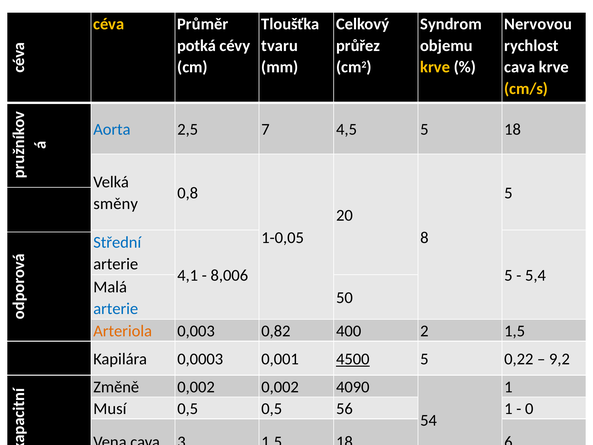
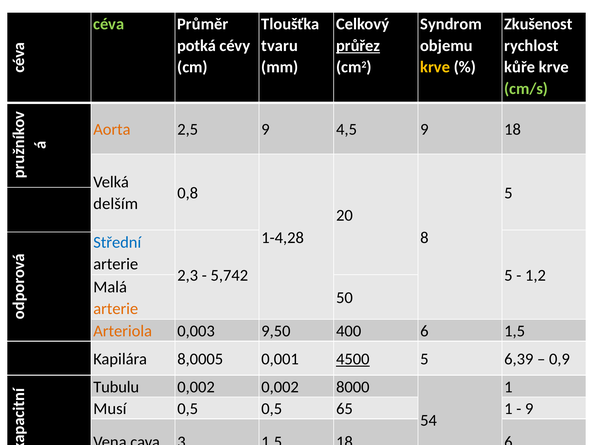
céva colour: yellow -> light green (109, 24)
Nervovou: Nervovou -> Zkušenost (538, 24)
průřez underline: none -> present (358, 46)
cava: cava -> kůře (520, 67)
cm/s colour: yellow -> light green (526, 89)
Aorta colour: blue -> orange (112, 129)
2,5 7: 7 -> 9 (265, 129)
4,5 5: 5 -> 9 (424, 129)
směny: směny -> delším (116, 204)
1-0,05: 1-0,05 -> 1-4,28 (283, 237)
4,1: 4,1 -> 2,3 (188, 275)
8,006: 8,006 -> 5,742 (229, 275)
5,4: 5,4 -> 1,2 (535, 275)
arterie colour: blue -> orange (116, 308)
0,82: 0,82 -> 9,50 (276, 331)
400 2: 2 -> 6 (424, 331)
0,0003: 0,0003 -> 8,0005 (200, 359)
0,22: 0,22 -> 6,39 (519, 359)
9,2: 9,2 -> 0,9 (559, 359)
Změně: Změně -> Tubulu (116, 387)
4090: 4090 -> 8000 (353, 387)
56: 56 -> 65 (344, 409)
0: 0 -> 9 (529, 409)
